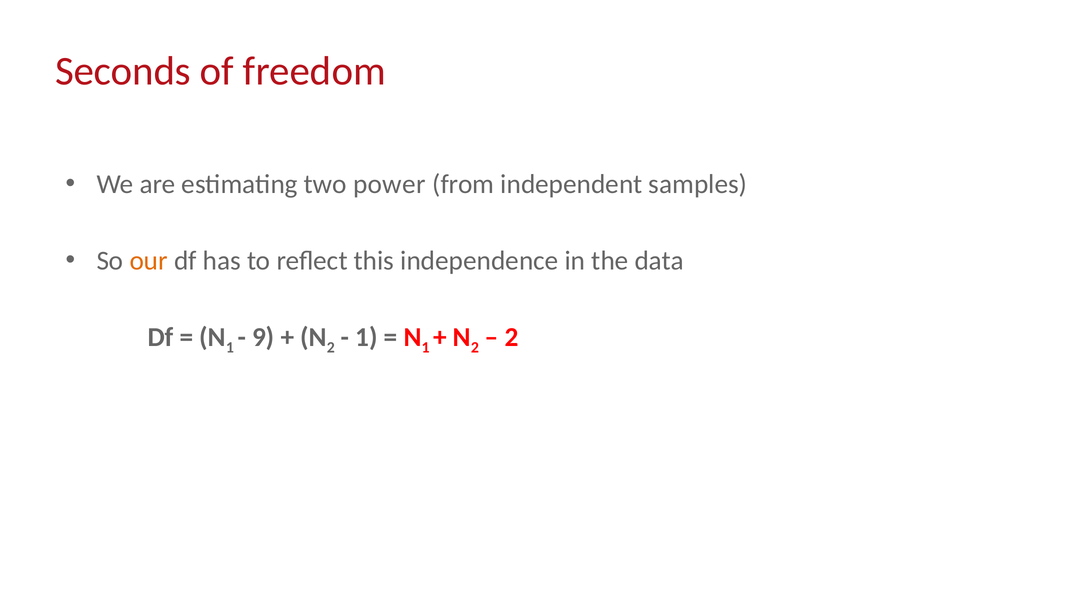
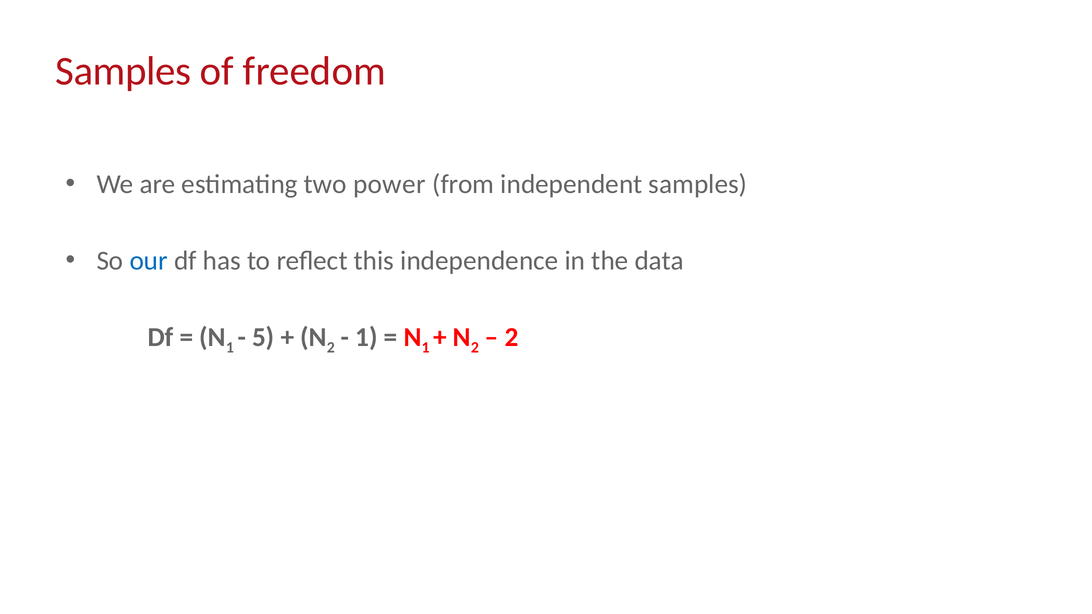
Seconds: Seconds -> Samples (123, 71)
our colour: orange -> blue (149, 261)
9: 9 -> 5 (263, 337)
